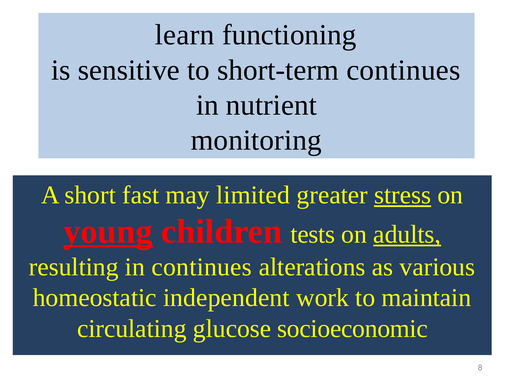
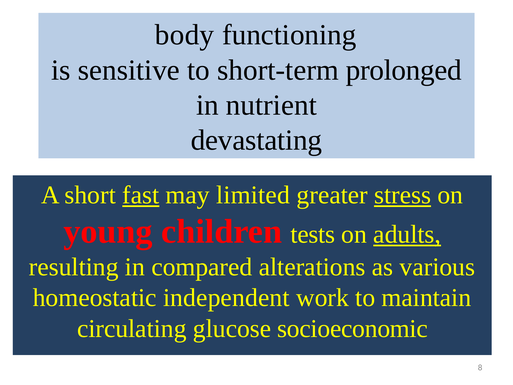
learn: learn -> body (185, 35)
short-term continues: continues -> prolonged (404, 70)
monitoring: monitoring -> devastating (256, 140)
fast underline: none -> present (141, 195)
young underline: present -> none (108, 232)
in continues: continues -> compared (202, 267)
